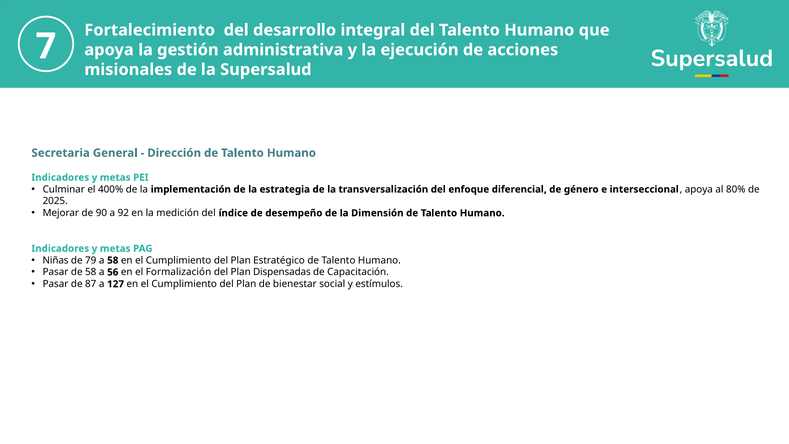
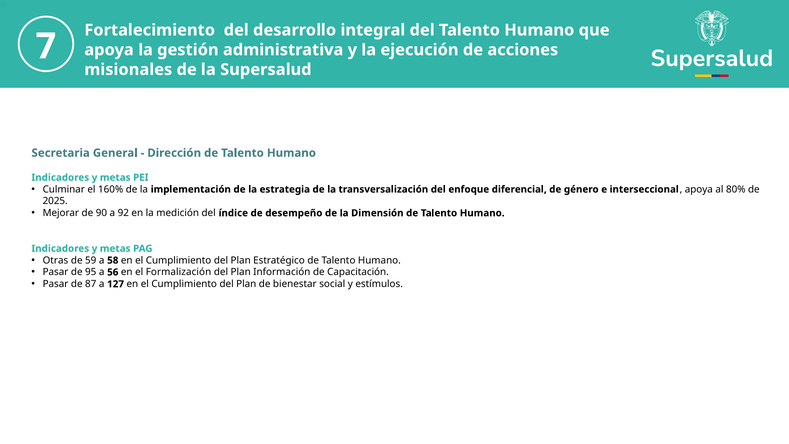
400%: 400% -> 160% (111, 189)
Niñas: Niñas -> Otras (55, 260)
79: 79 -> 59 (91, 260)
de 58: 58 -> 95 (91, 272)
Dispensadas: Dispensadas -> Información (282, 272)
